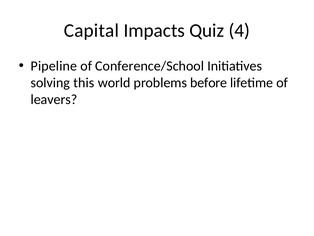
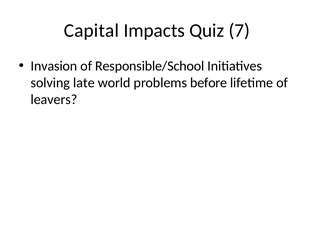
4: 4 -> 7 (239, 30)
Pipeline: Pipeline -> Invasion (54, 66)
Conference/School: Conference/School -> Responsible/School (150, 66)
this: this -> late (84, 83)
